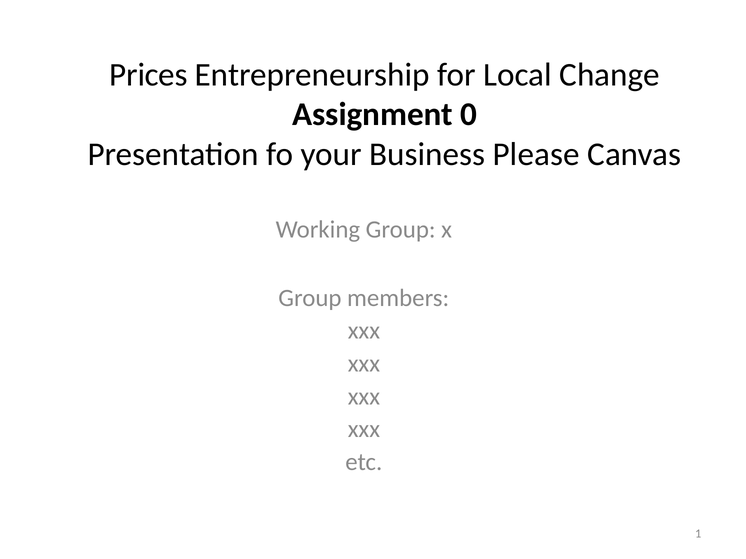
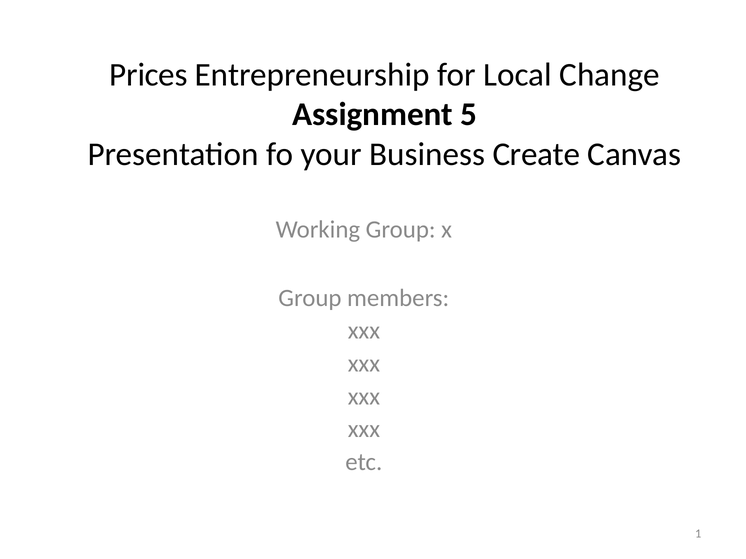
0: 0 -> 5 (469, 115)
Please: Please -> Create (536, 154)
